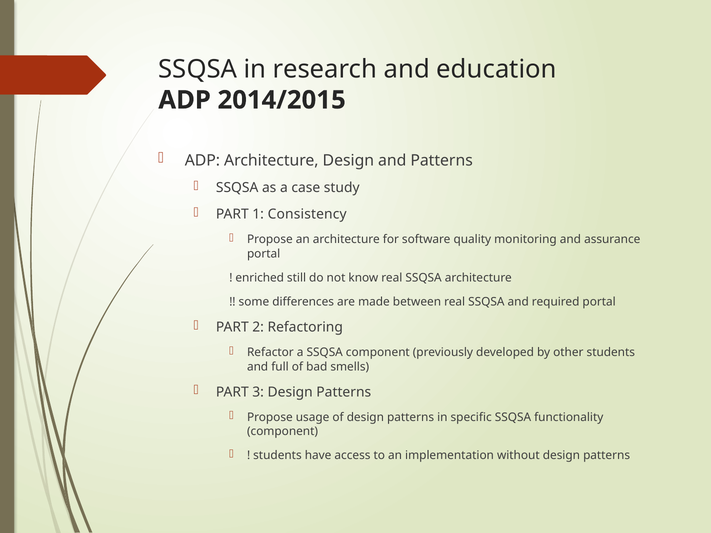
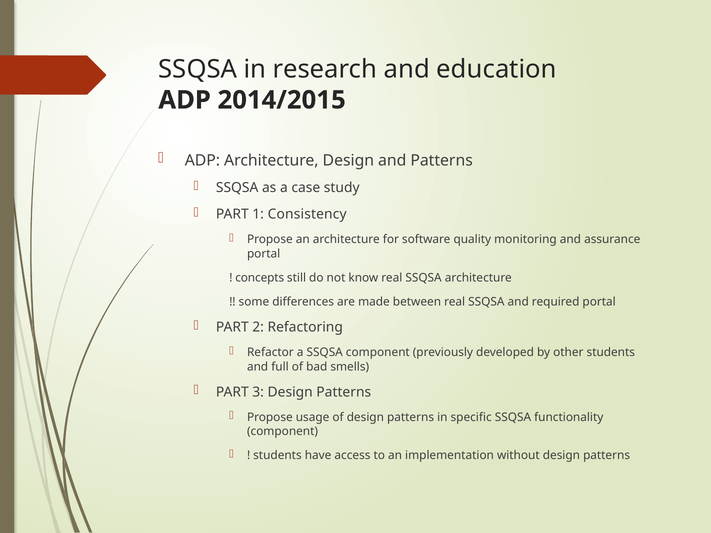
enriched: enriched -> concepts (260, 278)
